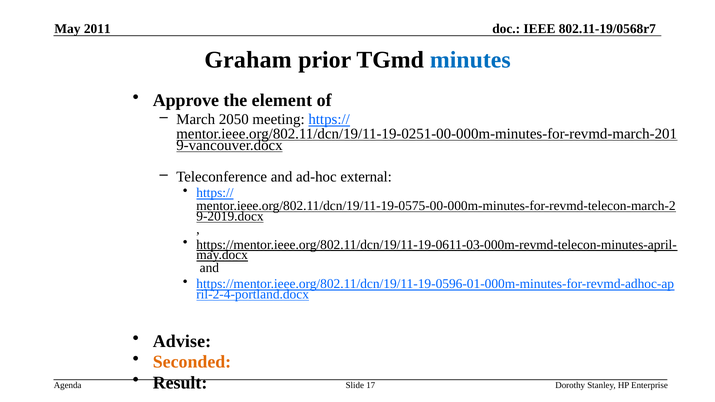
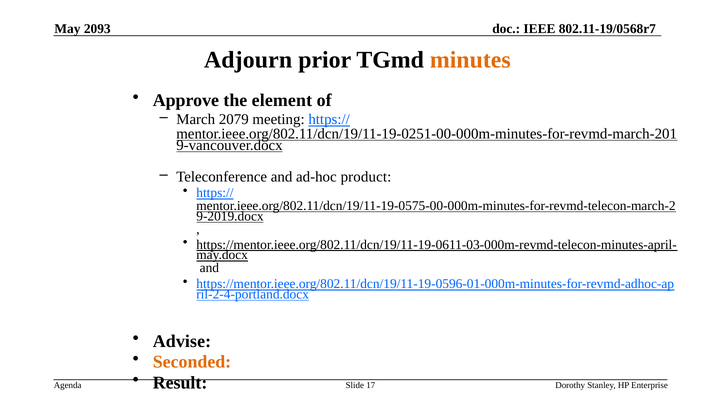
2011: 2011 -> 2093 (97, 29)
Graham: Graham -> Adjourn (248, 60)
minutes colour: blue -> orange (470, 60)
2050: 2050 -> 2079 (234, 119)
external: external -> product (366, 177)
